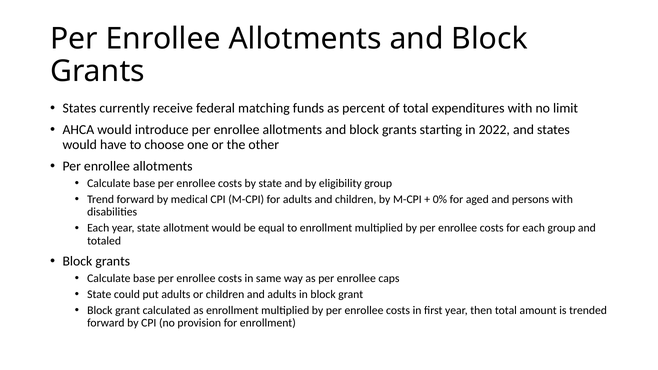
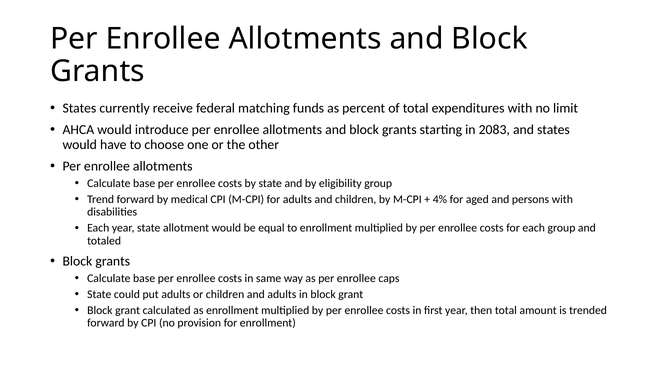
2022: 2022 -> 2083 (494, 130)
0%: 0% -> 4% (440, 200)
